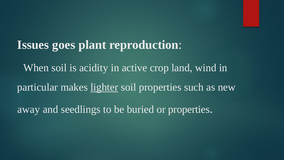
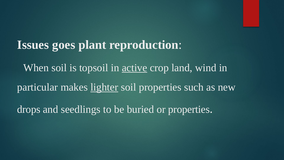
acidity: acidity -> topsoil (94, 68)
active underline: none -> present (135, 68)
away: away -> drops (29, 109)
